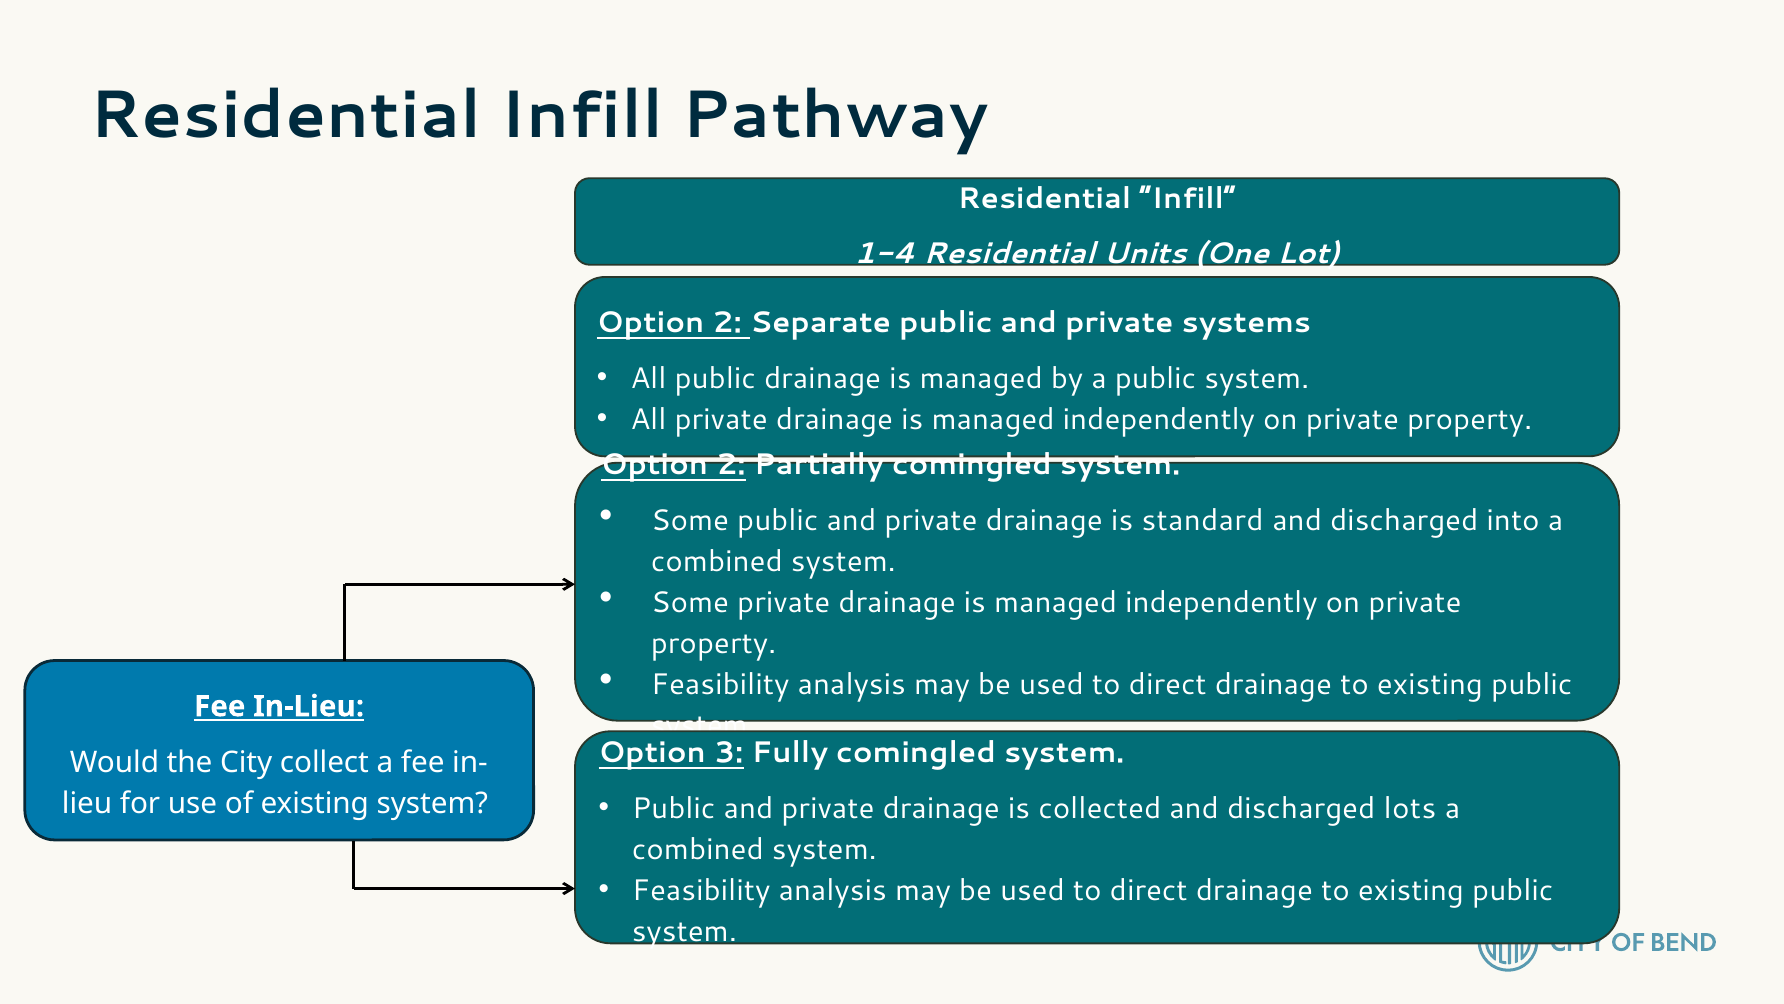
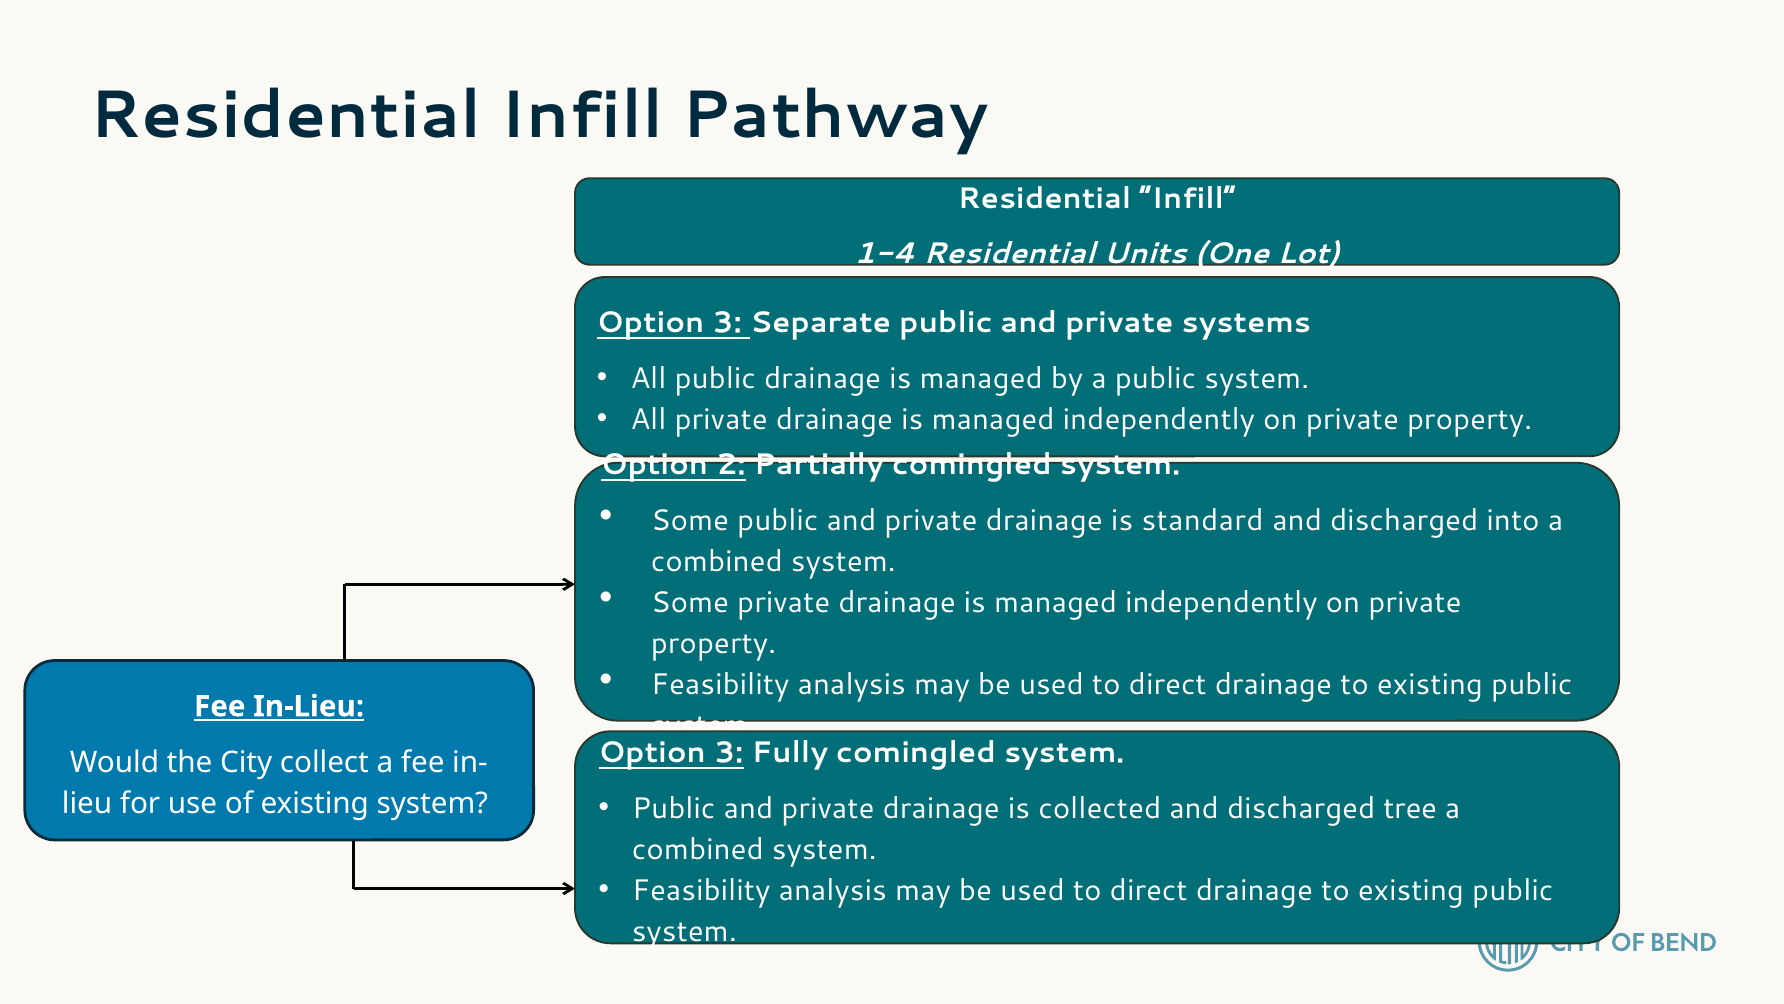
2: 2 -> 3 (727, 323)
lots: lots -> tree (1410, 808)
